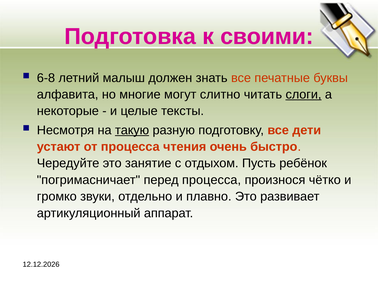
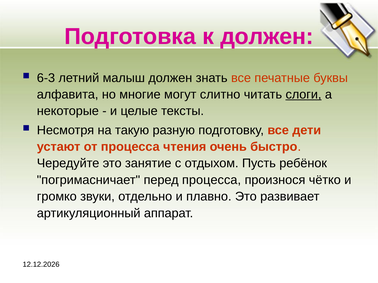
к своими: своими -> должен (267, 37)
6-8: 6-8 -> 6-3 (46, 78)
такую underline: present -> none (132, 130)
